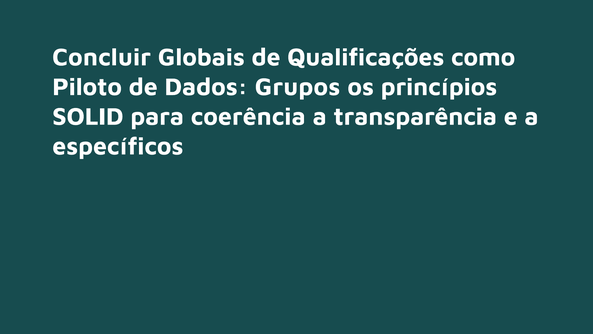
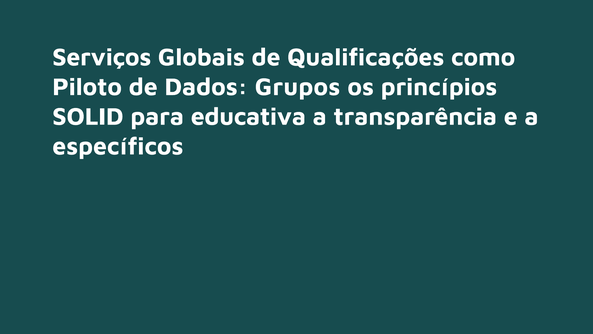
Concluir: Concluir -> Serviços (102, 57)
coerência: coerência -> educativa (248, 116)
